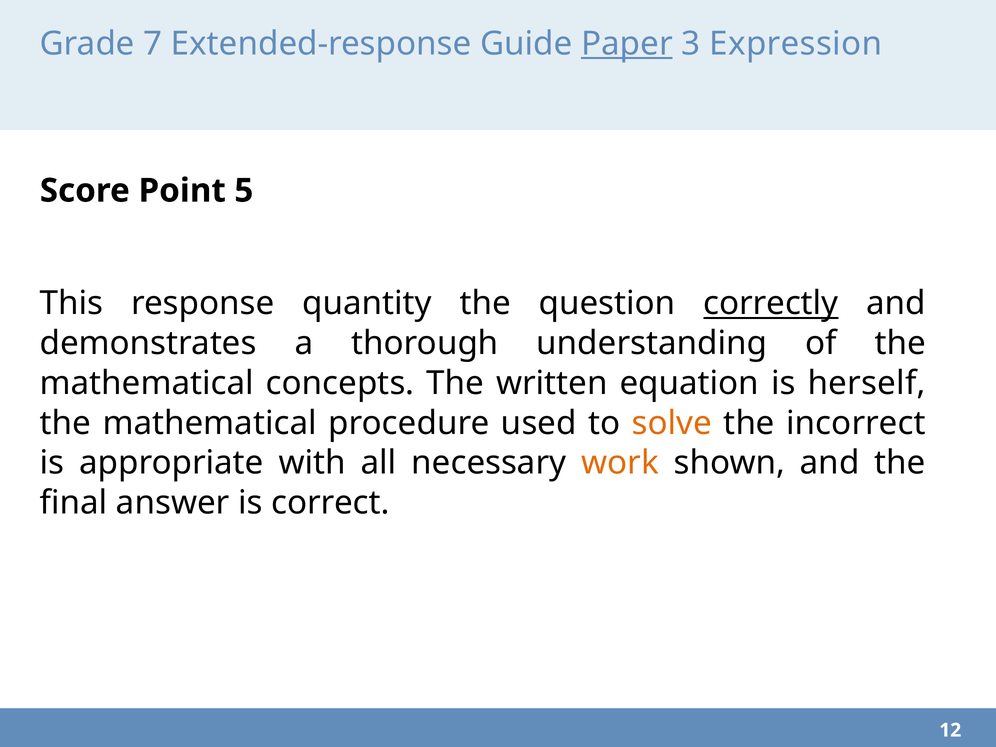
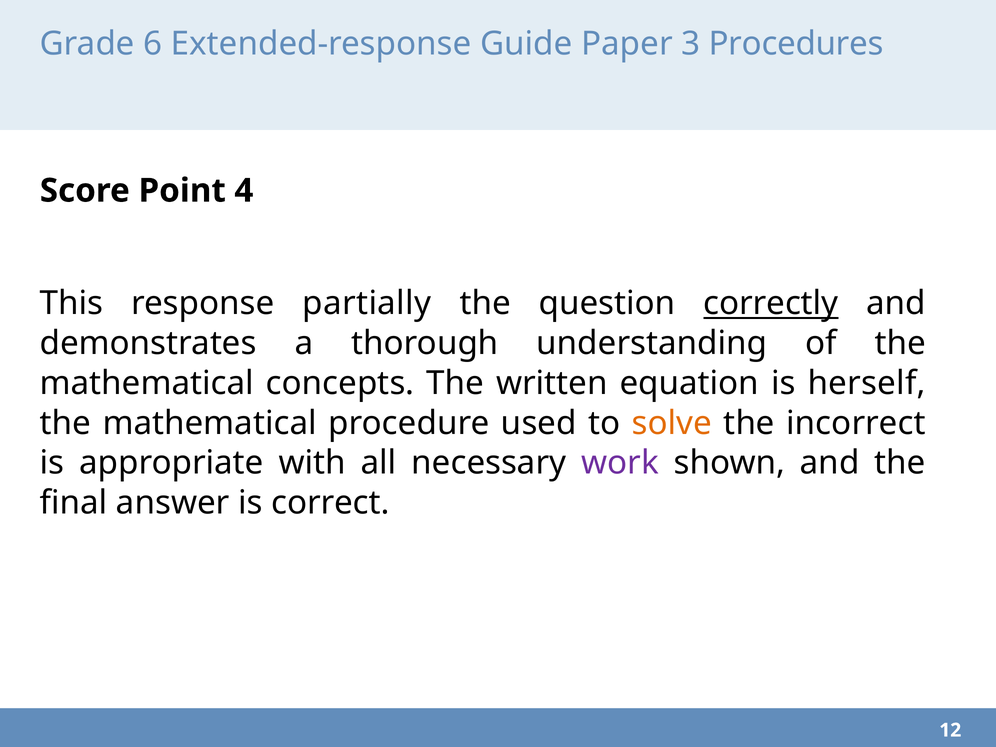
7: 7 -> 6 (153, 44)
Paper underline: present -> none (627, 44)
Expression: Expression -> Procedures (796, 44)
5: 5 -> 4 (244, 191)
quantity: quantity -> partially (367, 304)
work colour: orange -> purple (620, 463)
